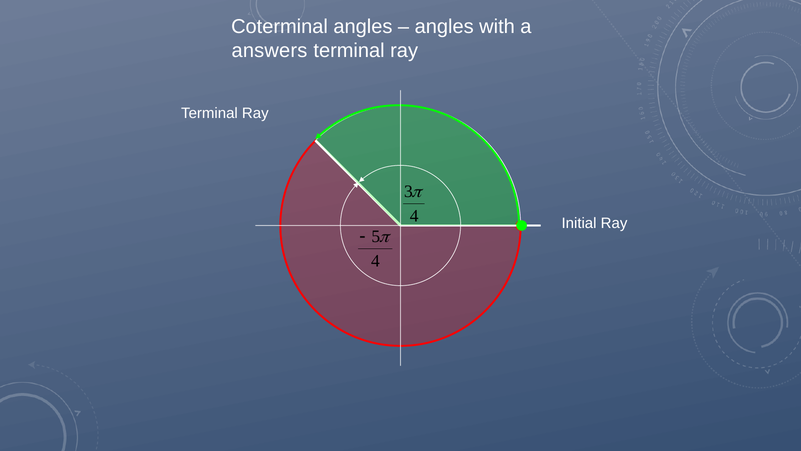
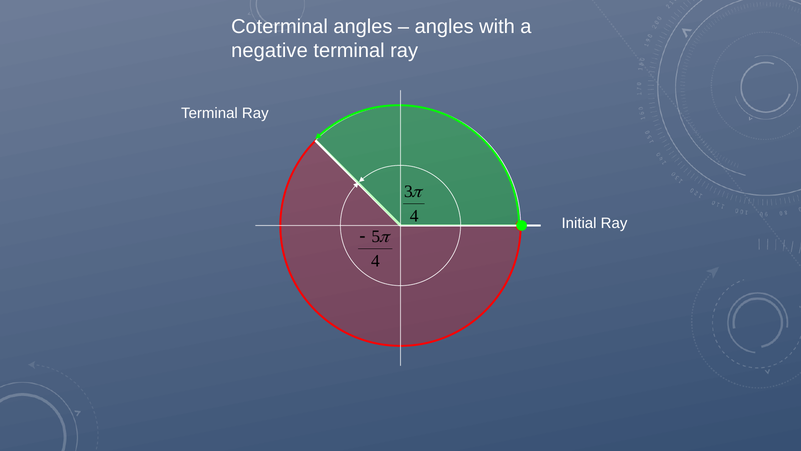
answers: answers -> negative (269, 50)
